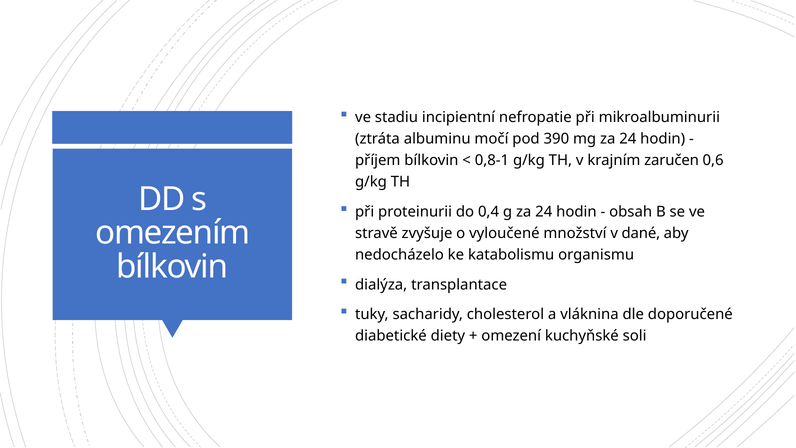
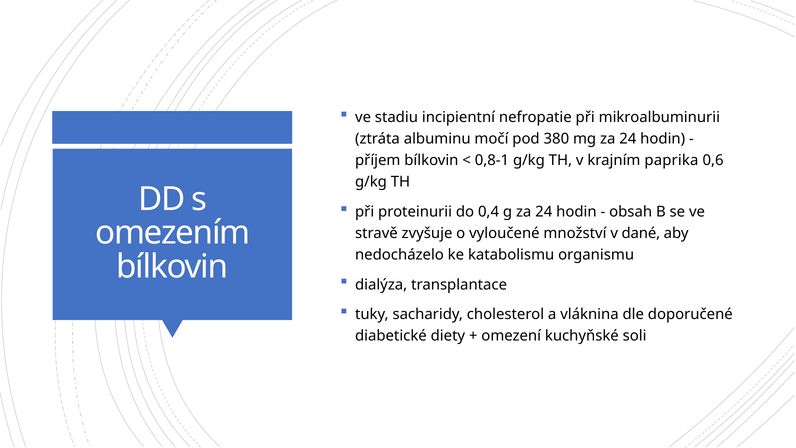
390: 390 -> 380 (556, 139)
zaručen: zaručen -> paprika (671, 160)
